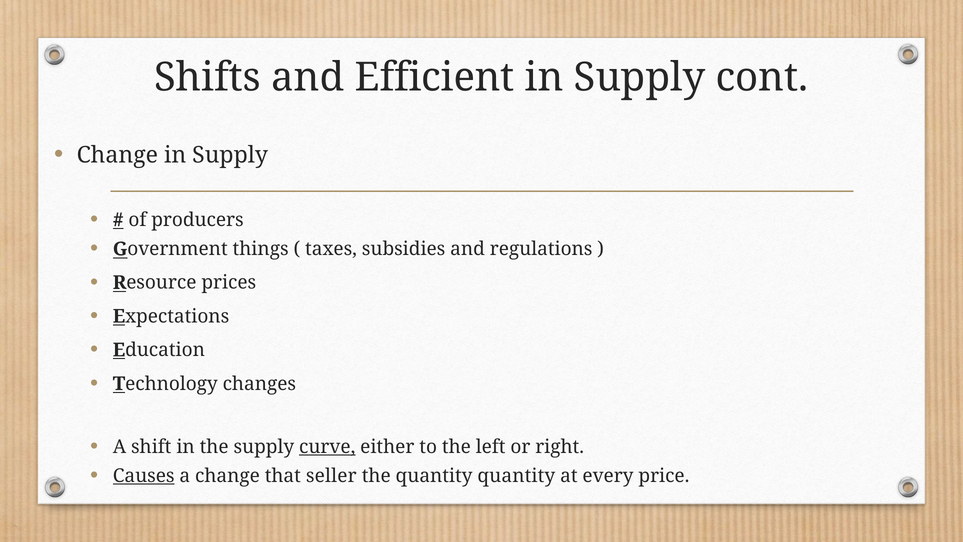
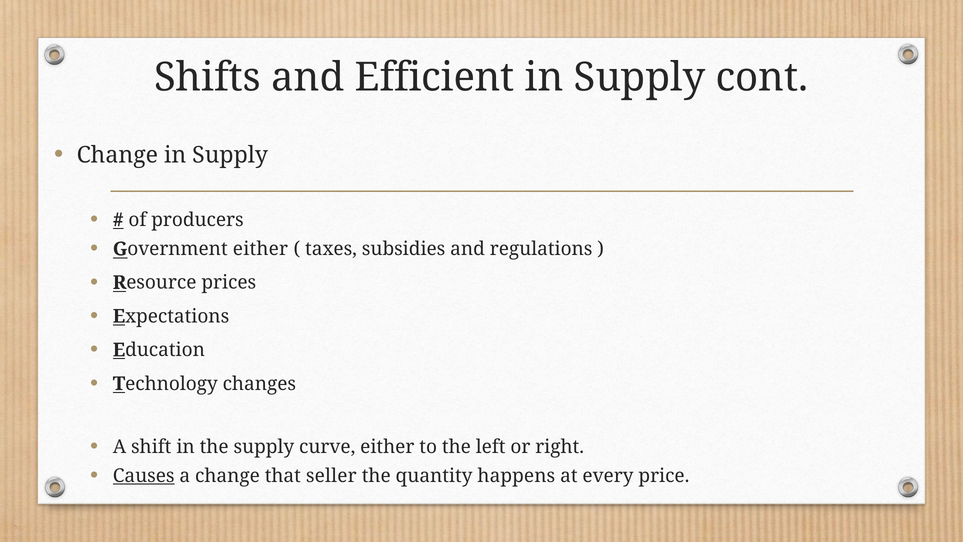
Government things: things -> either (260, 249)
curve underline: present -> none (327, 447)
quantity quantity: quantity -> happens (516, 476)
